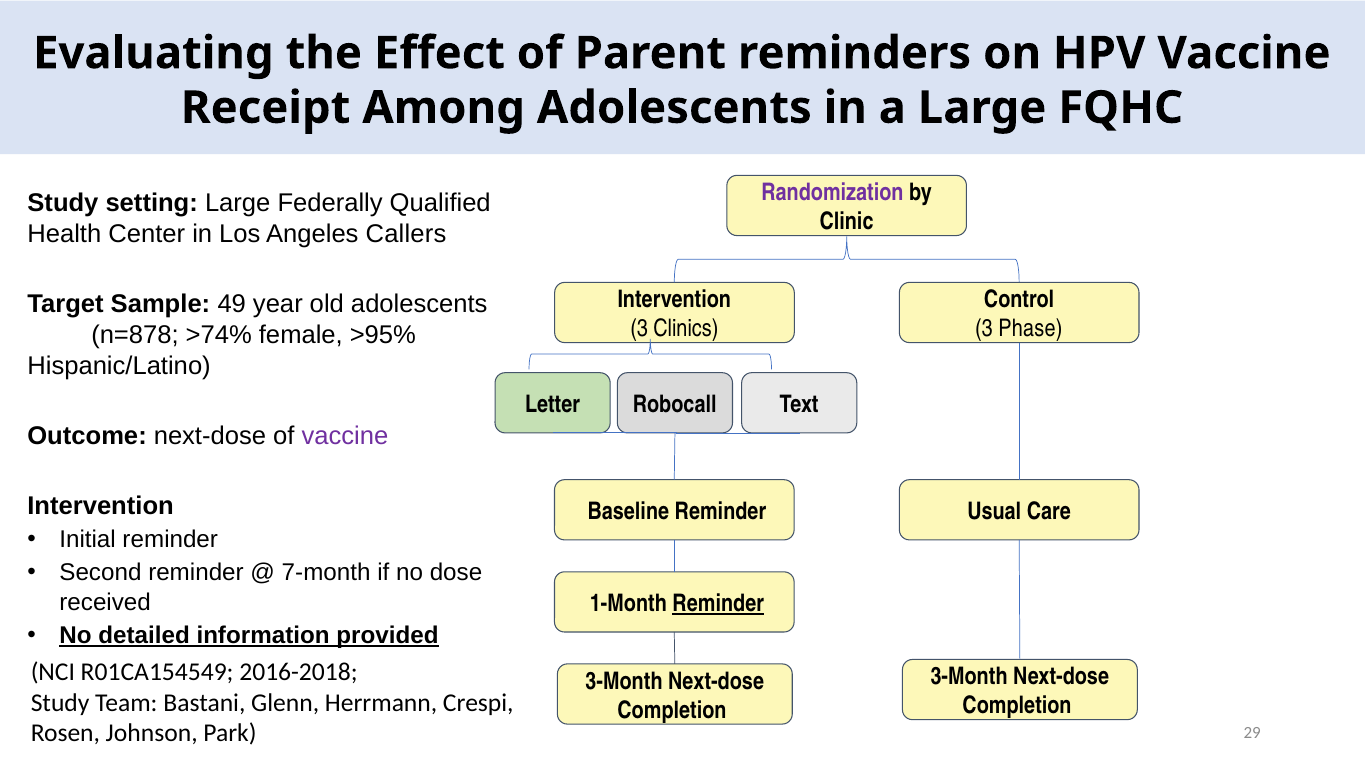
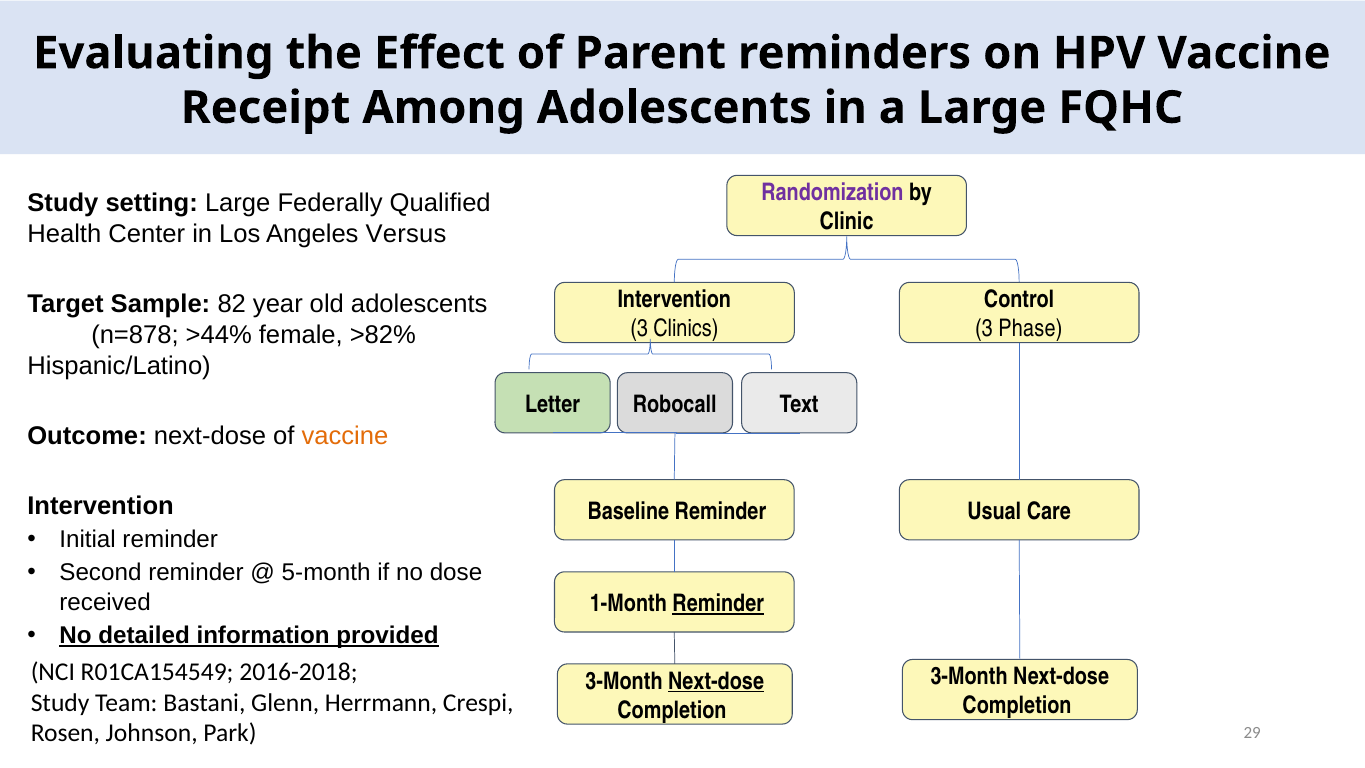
Callers: Callers -> Versus (406, 234)
49: 49 -> 82 (232, 304)
>74%: >74% -> >44% (219, 335)
>95%: >95% -> >82% (383, 335)
vaccine colour: purple -> orange (345, 436)
7-month: 7-month -> 5-month (326, 573)
Next-dose underline: none -> present (716, 681)
